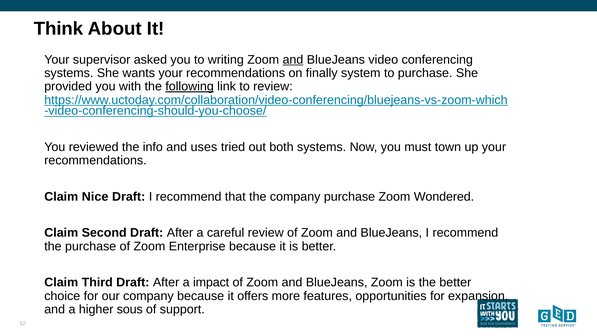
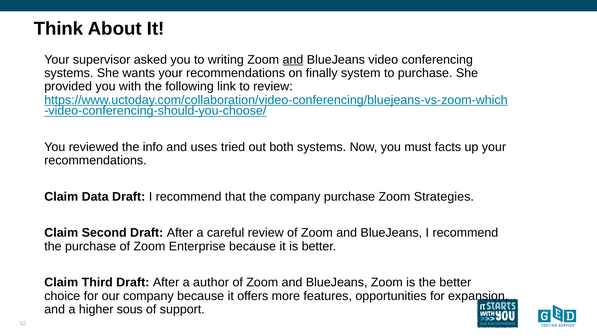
following underline: present -> none (190, 86)
town: town -> facts (448, 147)
Nice: Nice -> Data (95, 196)
Wondered: Wondered -> Strategies (444, 196)
impact: impact -> author (211, 282)
